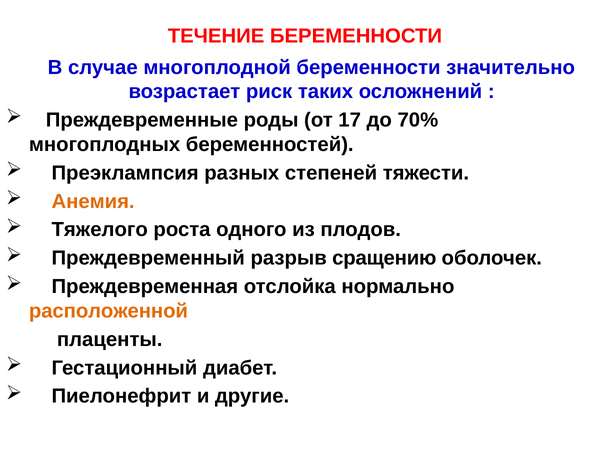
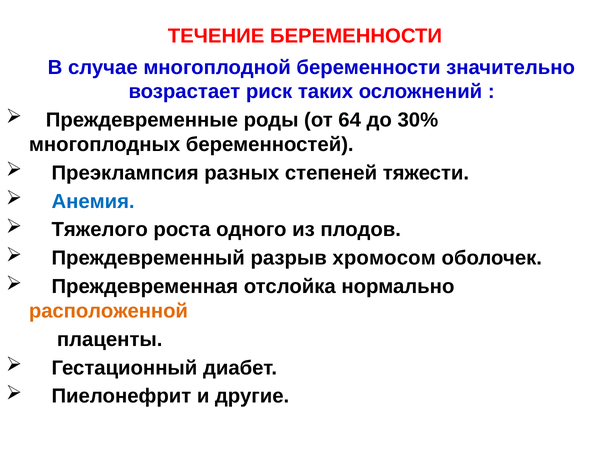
17: 17 -> 64 (350, 120)
70%: 70% -> 30% (418, 120)
Анемия colour: orange -> blue (93, 202)
сращению: сращению -> хромосом (384, 258)
